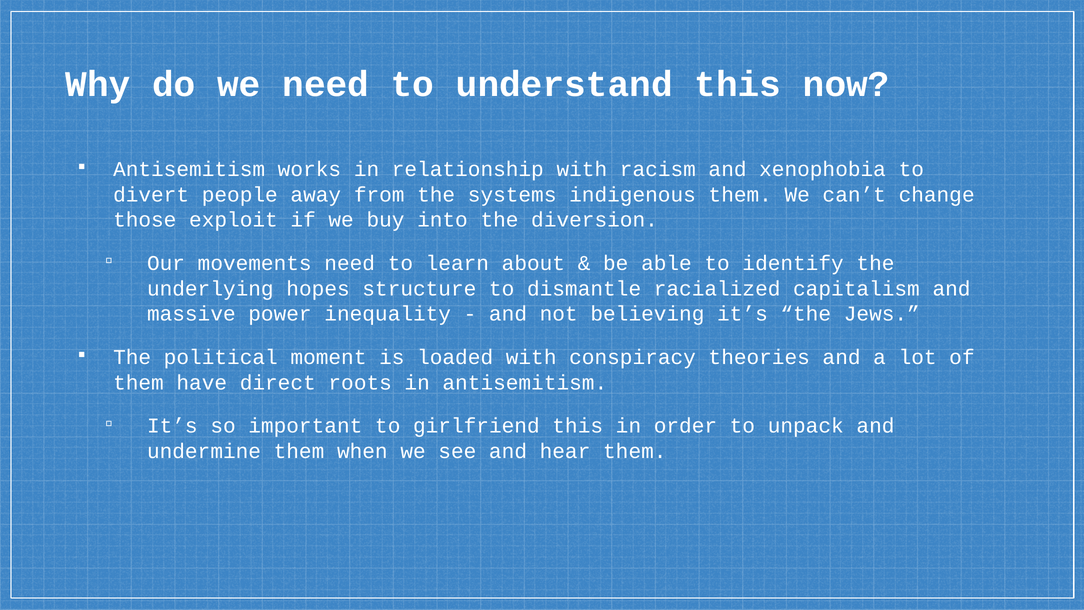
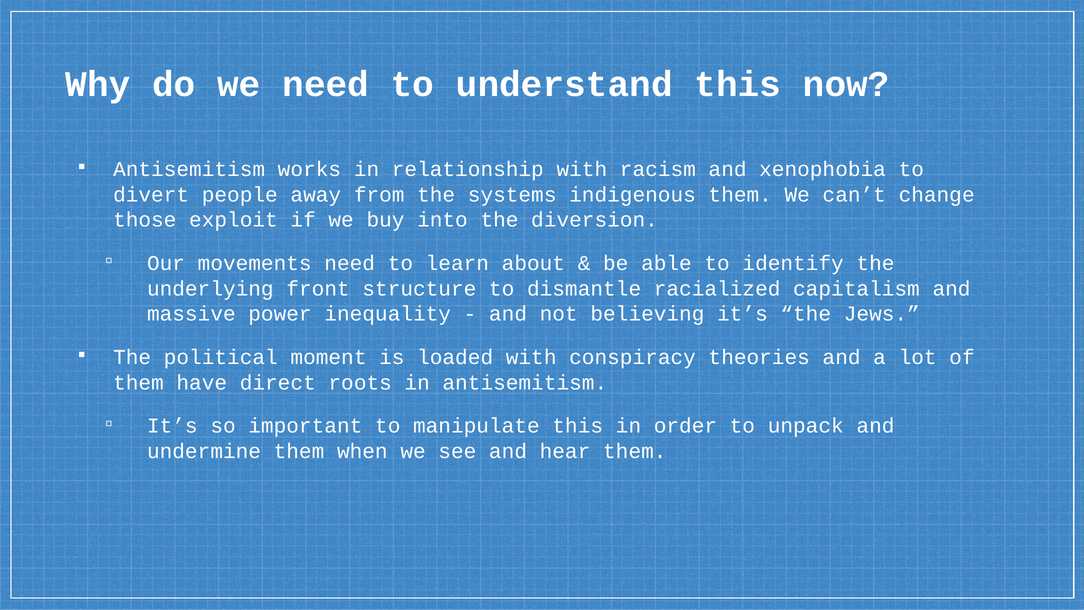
hopes: hopes -> front (318, 288)
girlfriend: girlfriend -> manipulate (476, 426)
